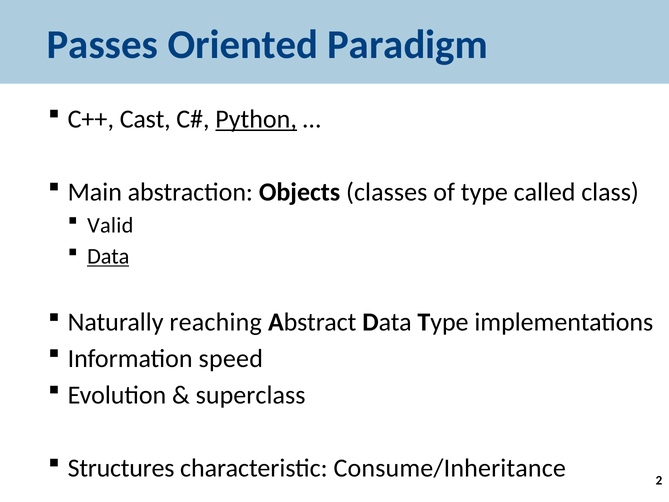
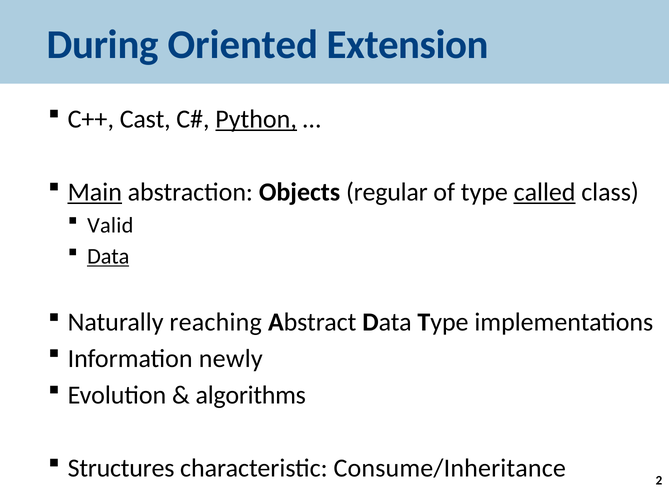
Passes: Passes -> During (103, 45)
Paradigm: Paradigm -> Extension (408, 45)
Main underline: none -> present (95, 192)
classes: classes -> regular (387, 192)
called underline: none -> present (545, 192)
speed: speed -> newly (231, 358)
superclass: superclass -> algorithms (251, 395)
